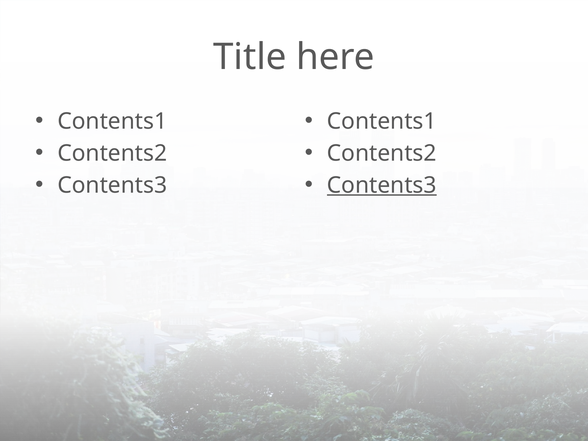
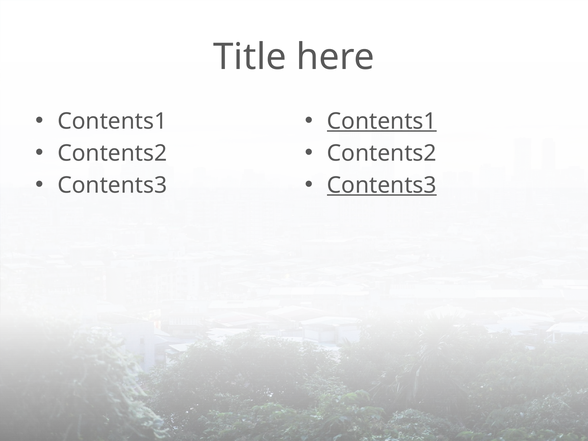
Contents1 underline: none -> present (382, 121)
